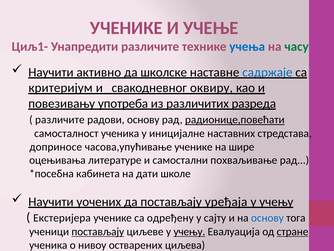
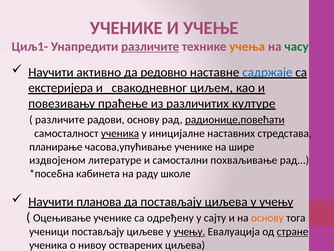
различите underline: none -> present (150, 47)
учења colour: blue -> orange (247, 47)
школске: школске -> редовно (164, 72)
критеријум: критеријум -> екстеријера (61, 88)
оквиру: оквиру -> циљем (211, 88)
употреба: употреба -> праћење (123, 103)
разреда: разреда -> културе (254, 103)
ученика underline: none -> present (120, 133)
доприносе: доприносе -> планирање (56, 147)
оцењивања: оцењивања -> издвојеном (57, 160)
дати: дати -> раду (147, 173)
уочених: уочених -> планова (99, 201)
постављају уређаја: уређаја -> циљева (226, 201)
Екстеријера: Екстеријера -> Оцењивање (62, 218)
основу colour: blue -> orange (267, 218)
постављају underline: present -> none (98, 231)
